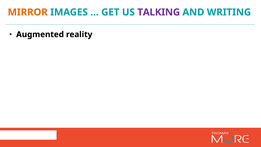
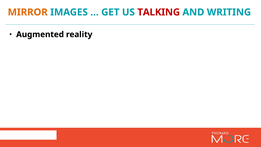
TALKING colour: purple -> red (159, 12)
